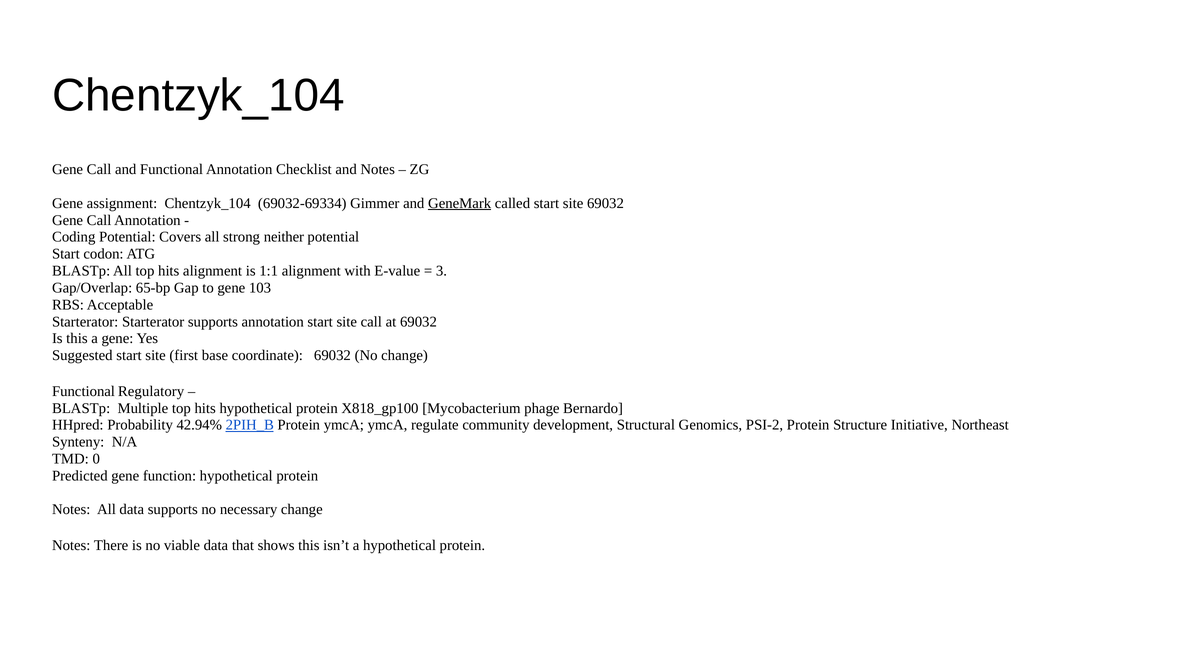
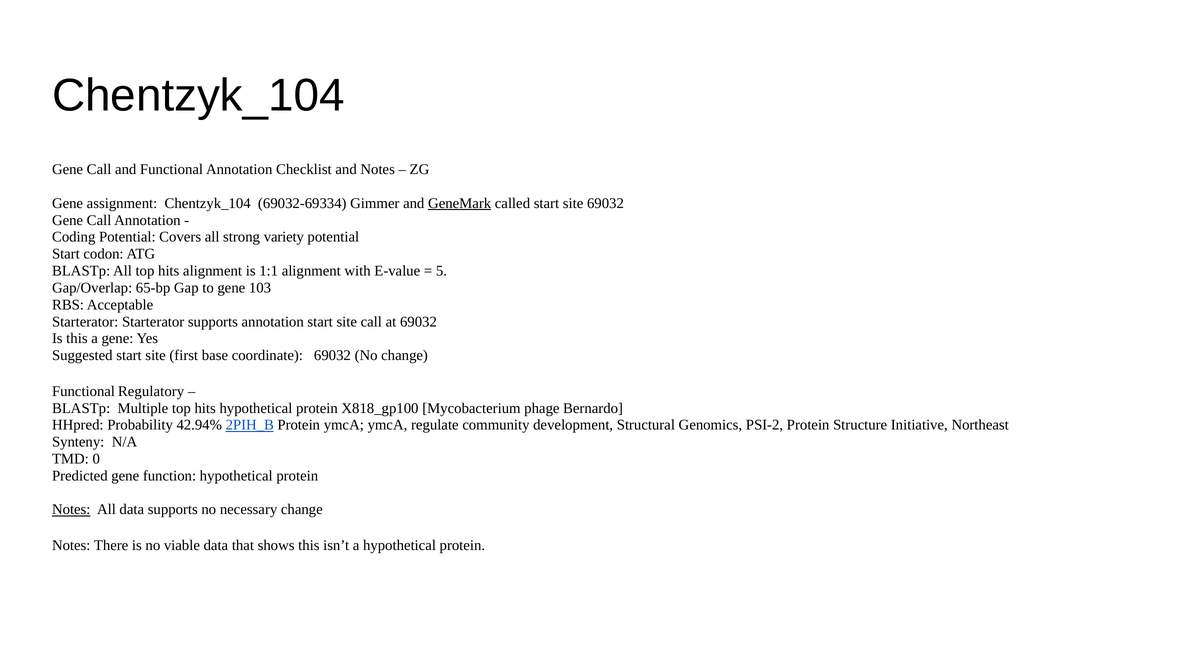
neither: neither -> variety (284, 237)
3: 3 -> 5 (441, 271)
Notes underline: none -> present (71, 509)
